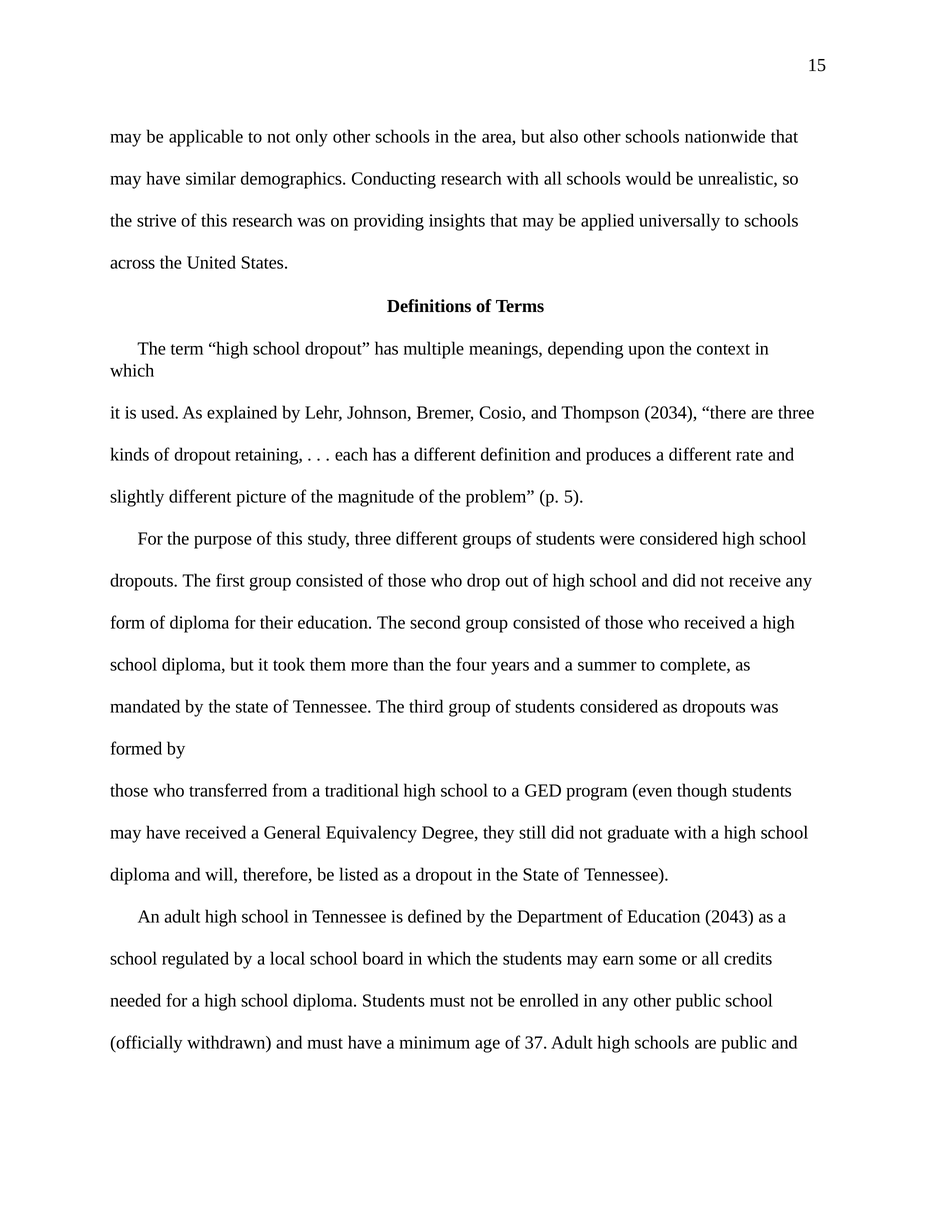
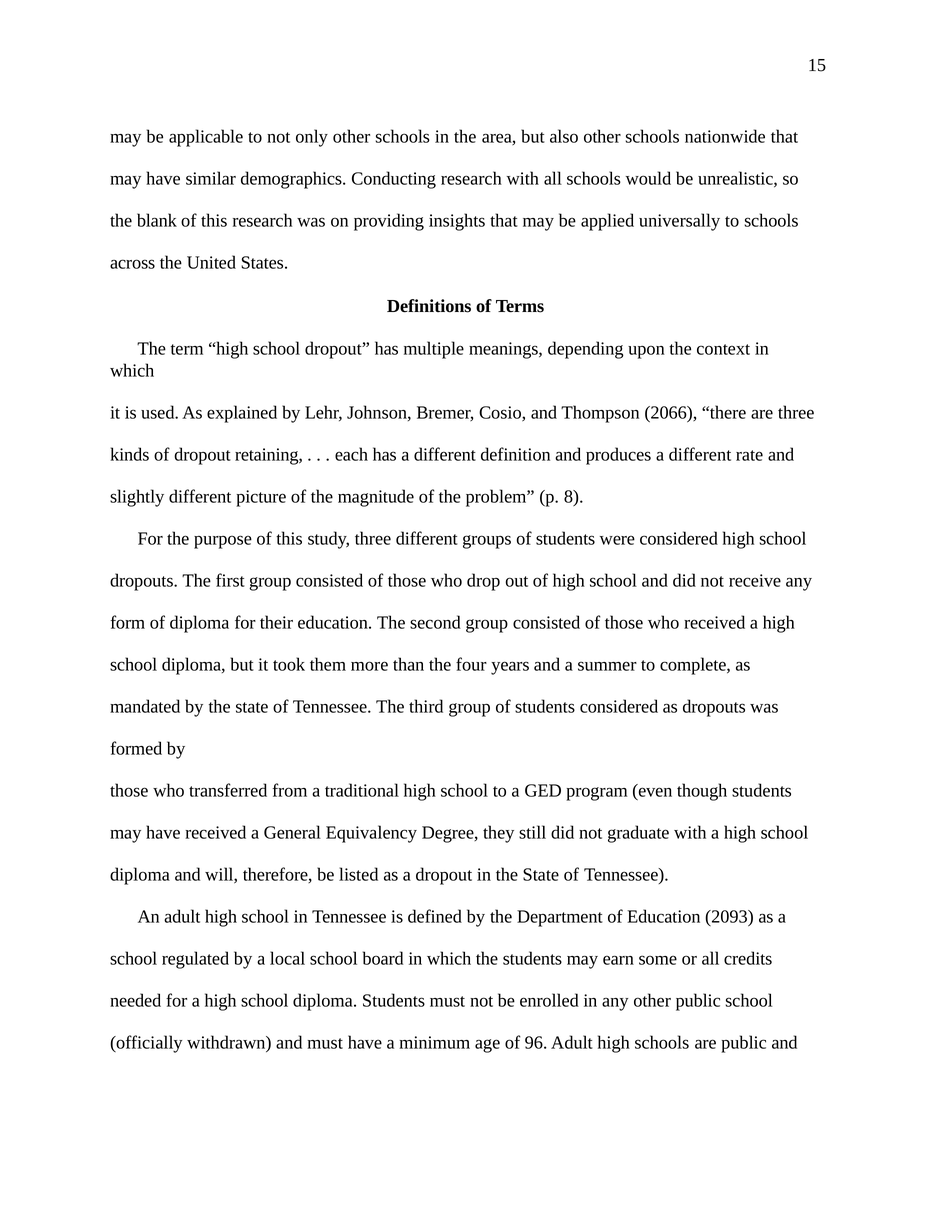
strive: strive -> blank (157, 221)
2034: 2034 -> 2066 (671, 413)
5: 5 -> 8 (574, 497)
2043: 2043 -> 2093 (729, 917)
37: 37 -> 96 (536, 1043)
